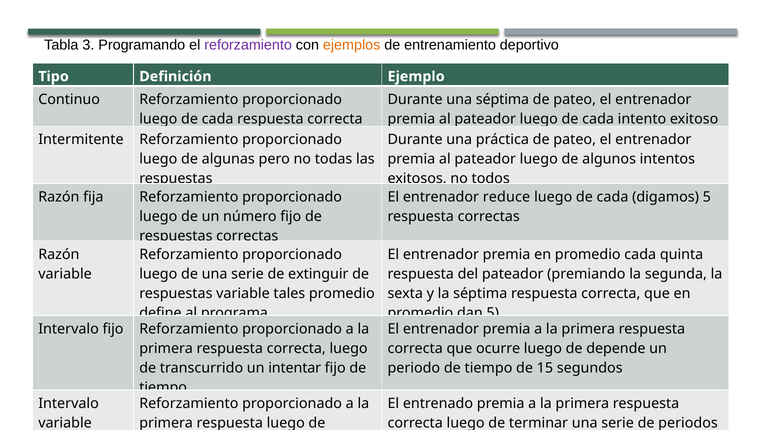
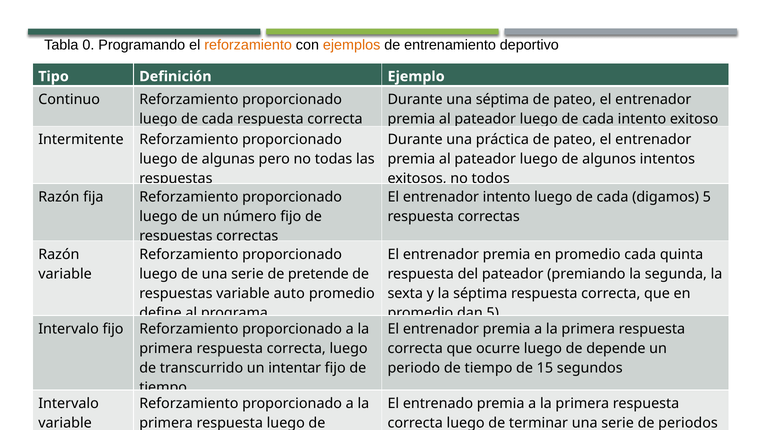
3: 3 -> 0 (88, 45)
reforzamiento colour: purple -> orange (248, 45)
entrenador reduce: reduce -> intento (507, 197)
extinguir: extinguir -> pretende (318, 274)
tales: tales -> auto (289, 294)
